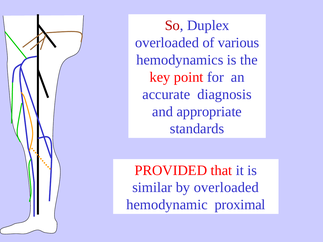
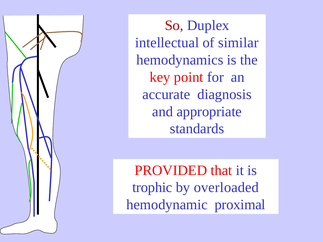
overloaded: overloaded -> intellectual (167, 43)
various: various -> similar (238, 43)
similar: similar -> trophic (152, 188)
